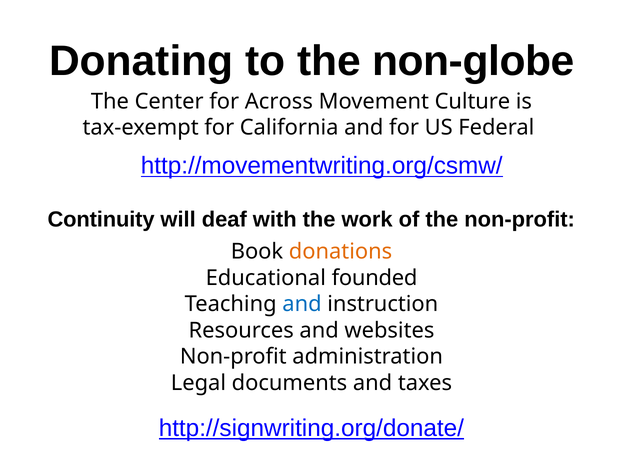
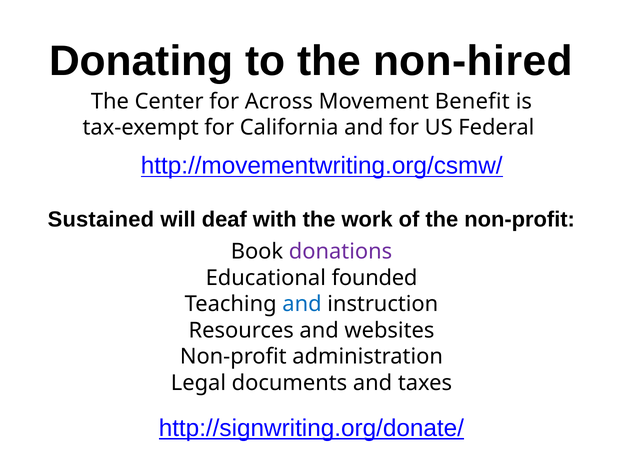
non-globe: non-globe -> non-hired (473, 61)
Culture: Culture -> Benefit (472, 102)
Continuity: Continuity -> Sustained (101, 219)
donations colour: orange -> purple (341, 252)
